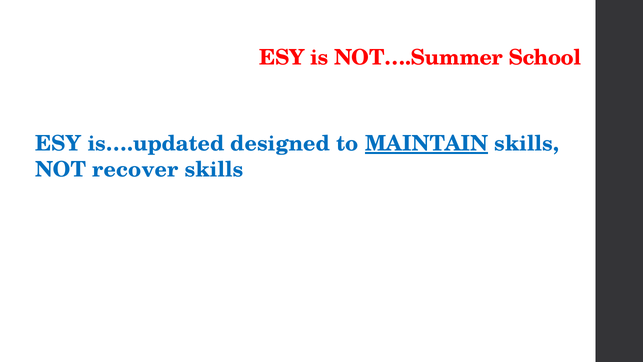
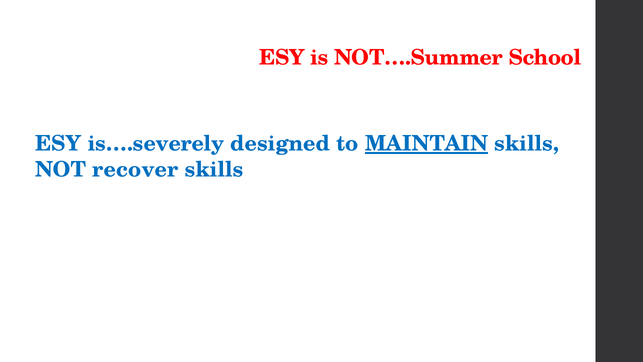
is….updated: is….updated -> is….severely (156, 144)
